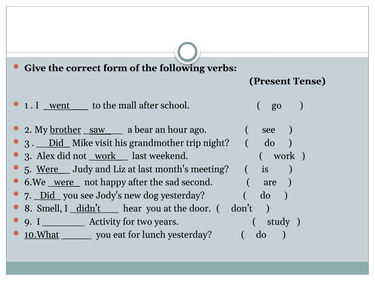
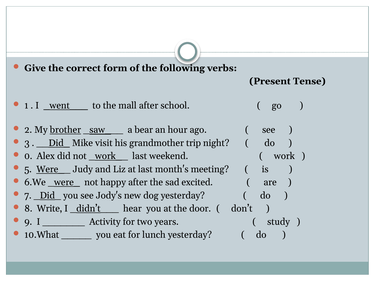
3: 3 -> 0 (28, 156)
second: second -> excited (197, 183)
Smell: Smell -> Write (50, 209)
10.What underline: present -> none (42, 235)
